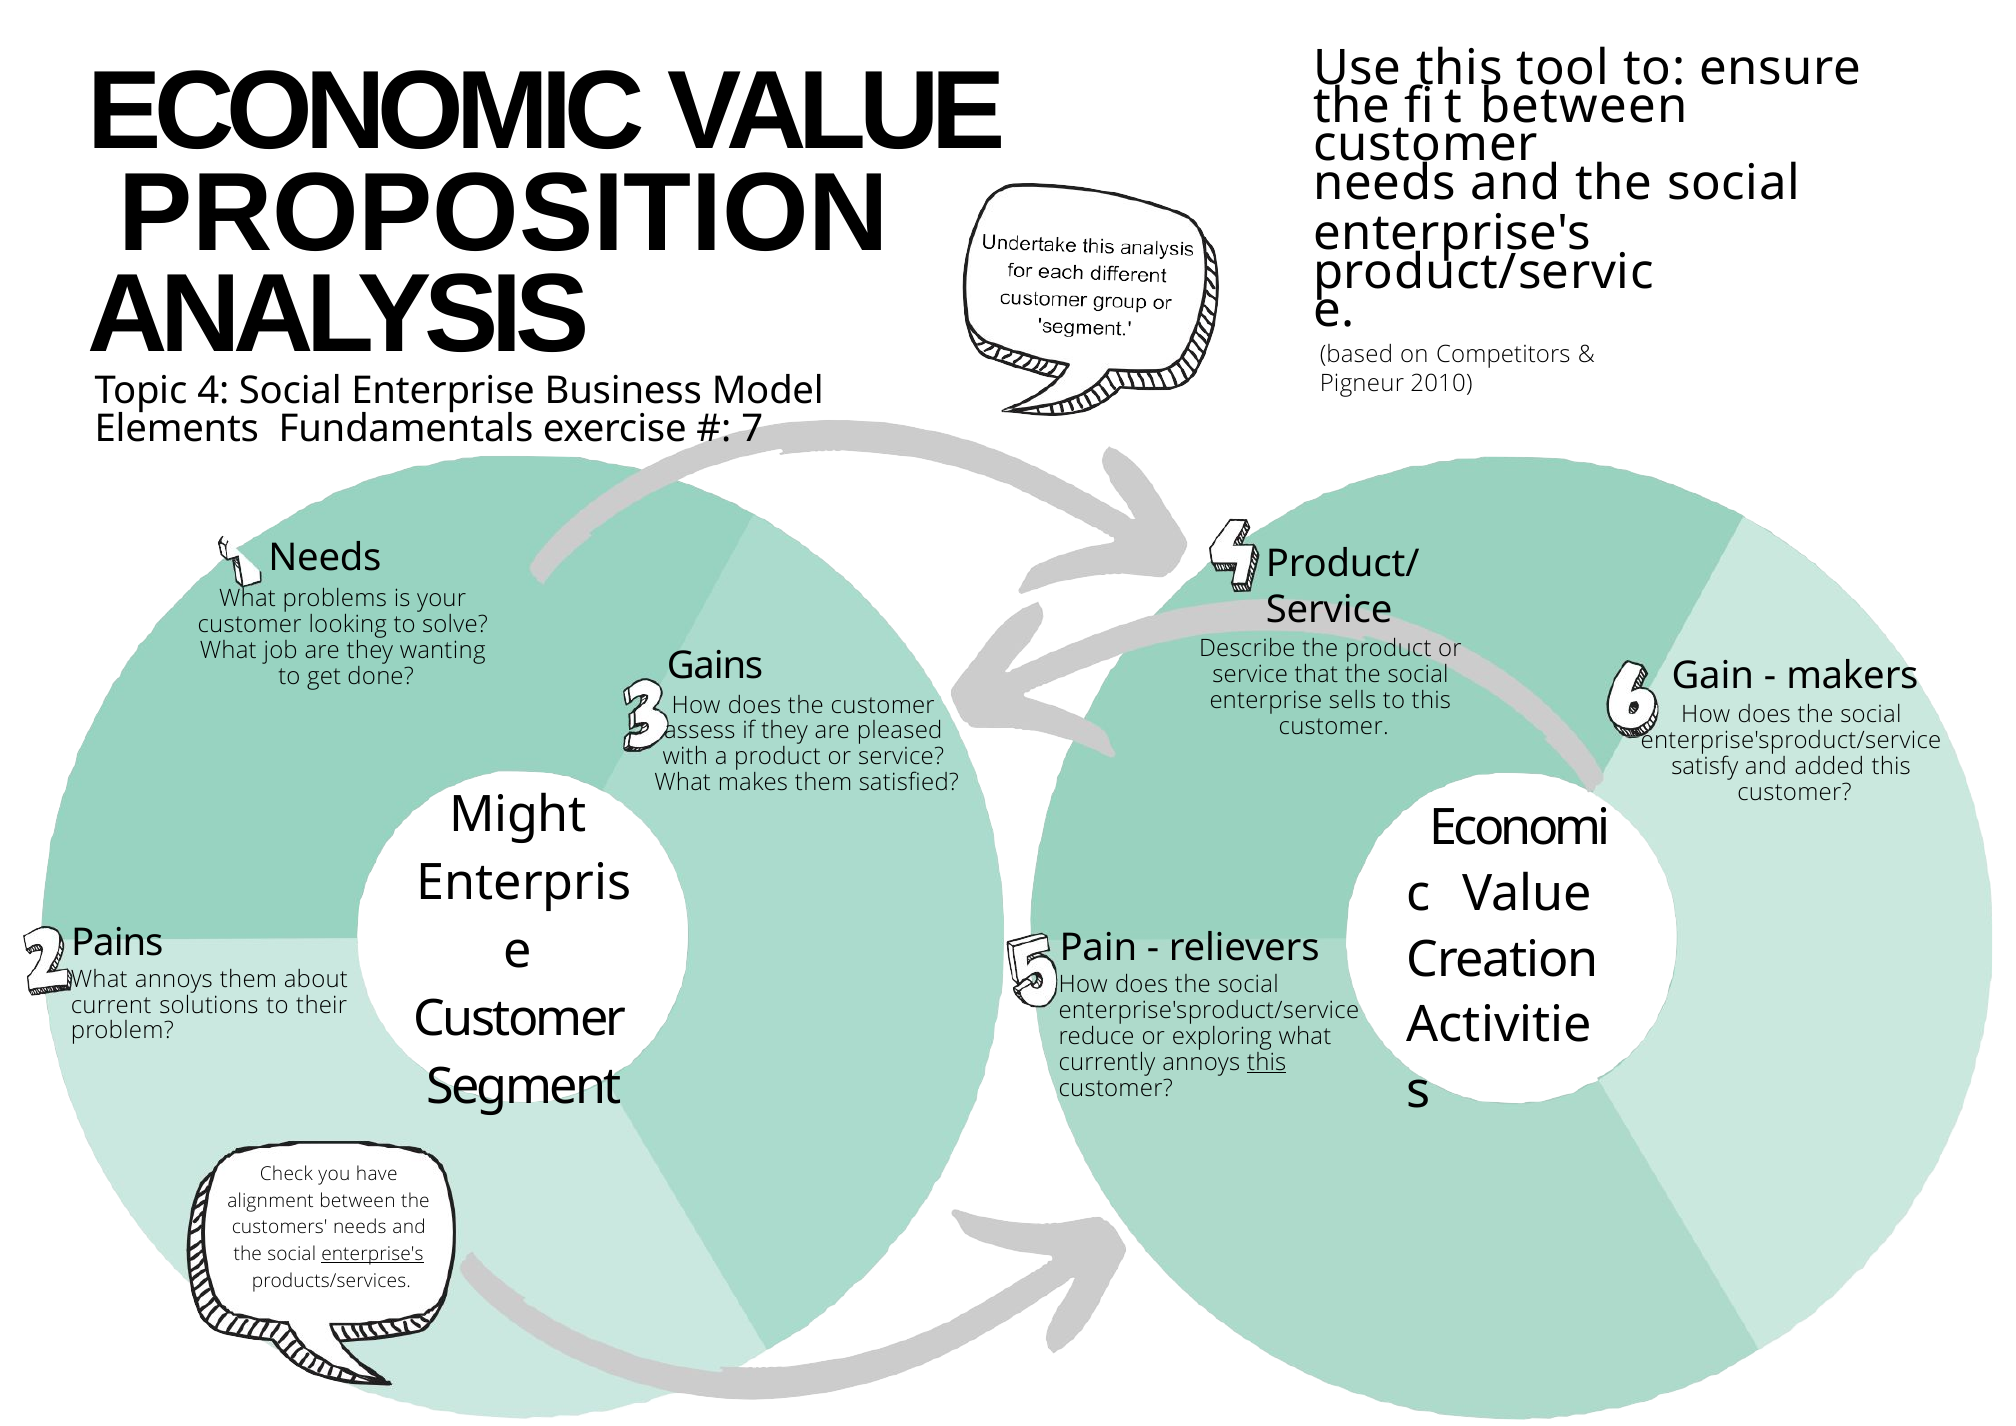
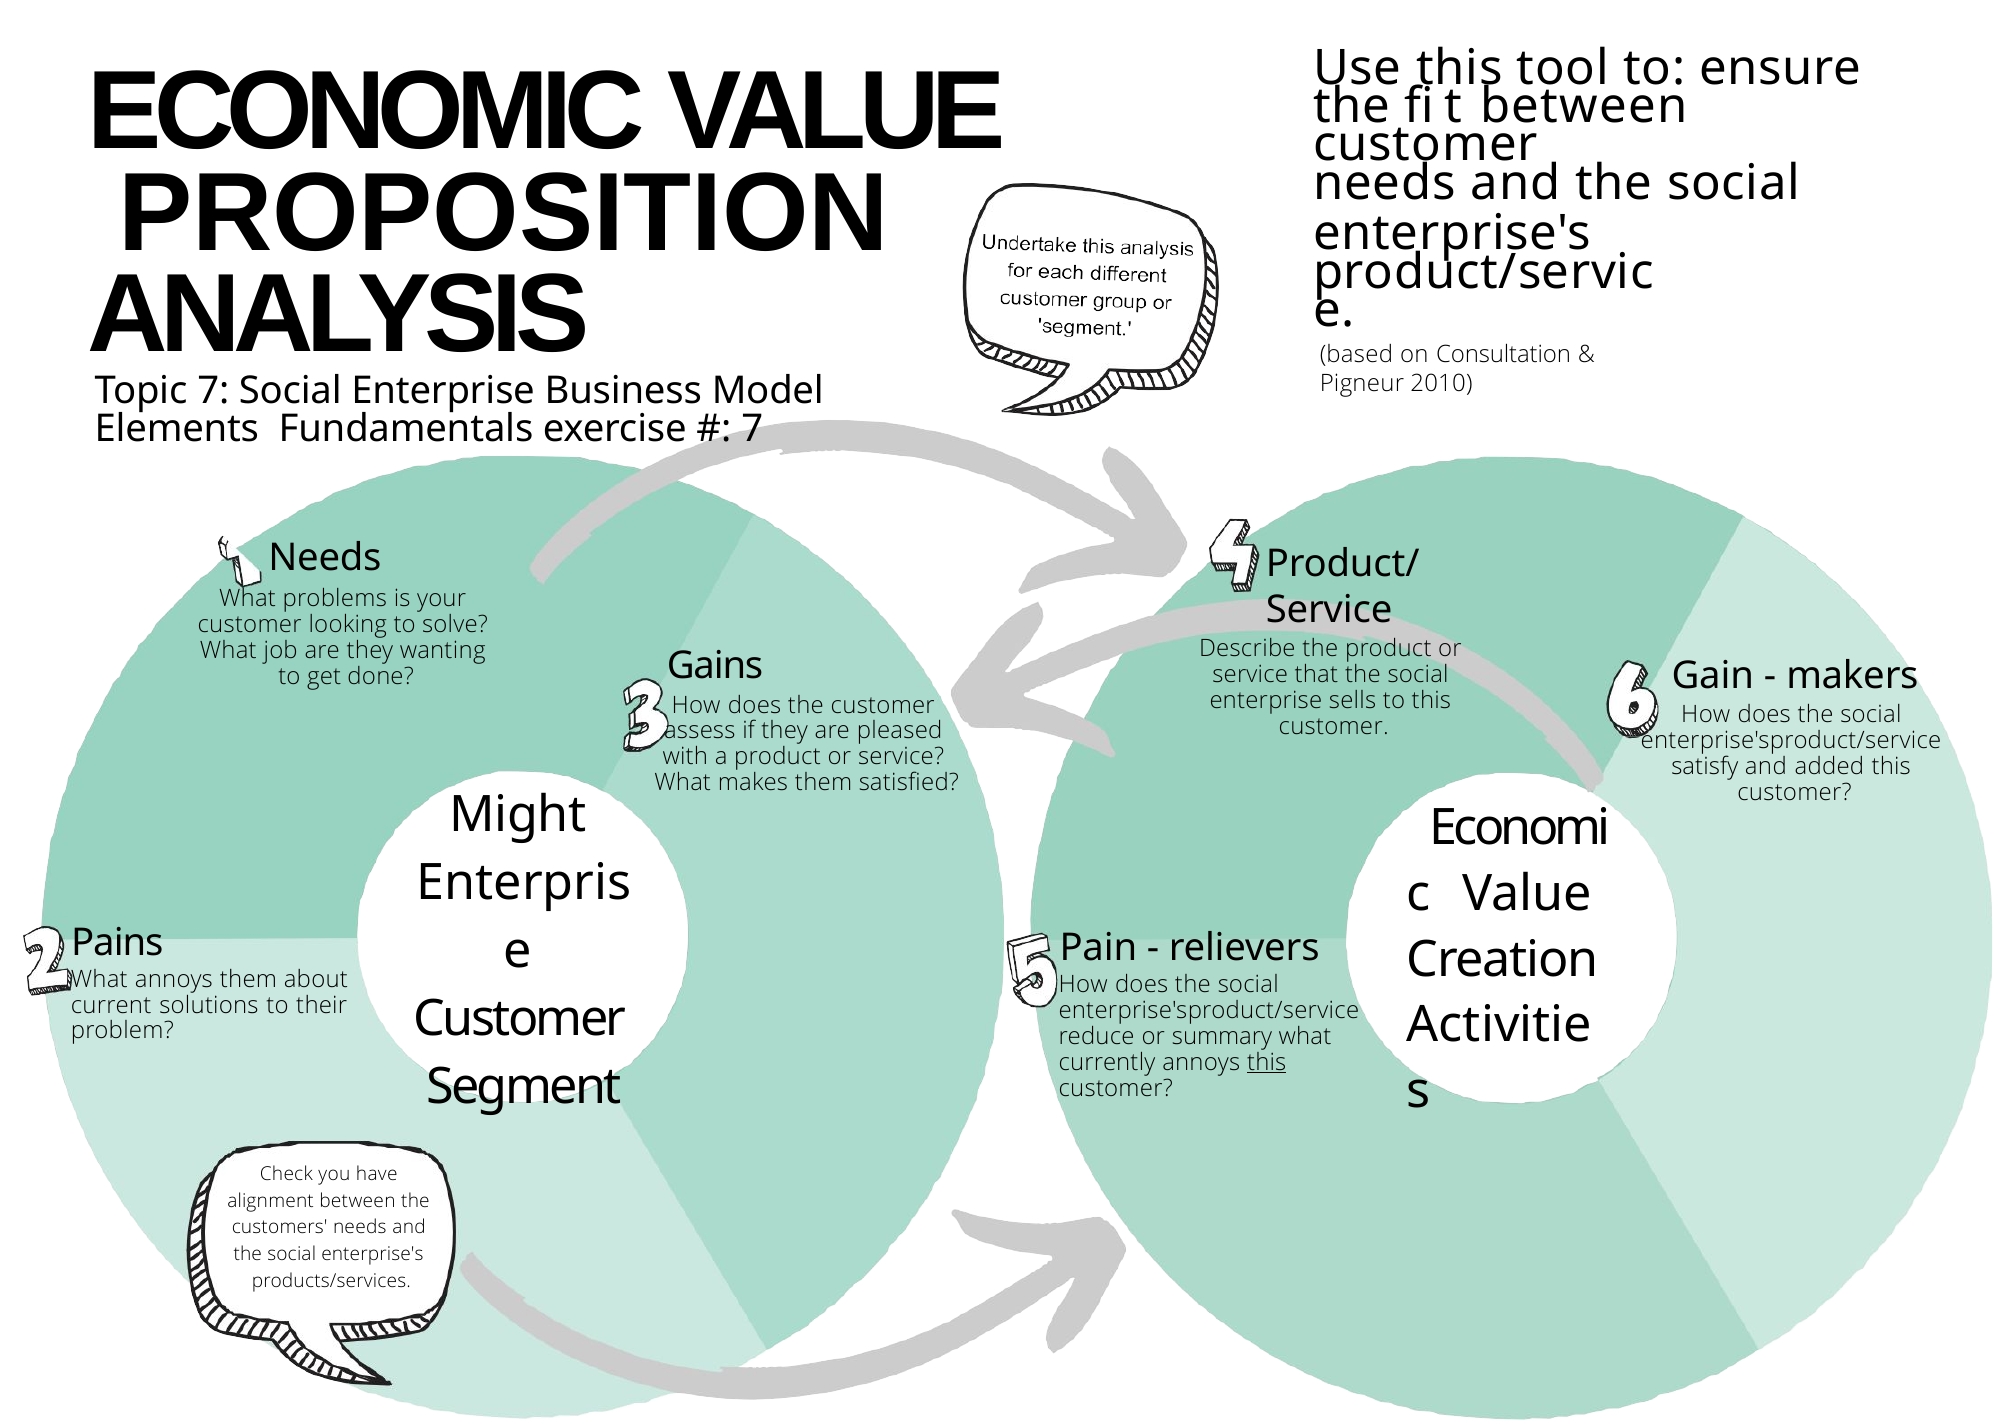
Competitors: Competitors -> Consultation (1503, 355)
Topic 4: 4 -> 7 (213, 391)
exploring: exploring -> summary (1222, 1036)
enterprise's underline: present -> none (372, 1254)
